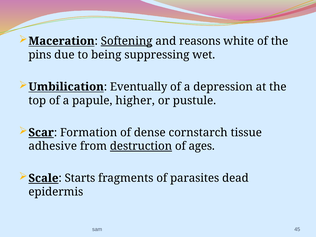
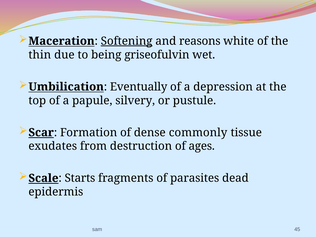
pins: pins -> thin (40, 55)
suppressing: suppressing -> griseofulvin (157, 55)
higher: higher -> silvery (135, 100)
cornstarch: cornstarch -> commonly (198, 132)
adhesive: adhesive -> exudates (53, 146)
destruction underline: present -> none (141, 146)
